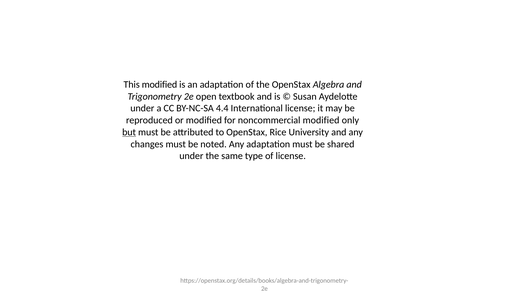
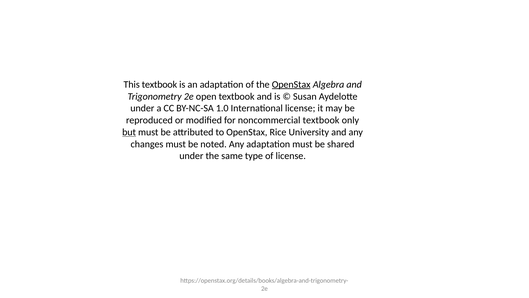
This modified: modified -> textbook (159, 84)
OpenStax underline: none -> present (291, 84)
4.4: 4.4 -> 1.0 (222, 108)
noncommercial modified: modified -> textbook (321, 120)
